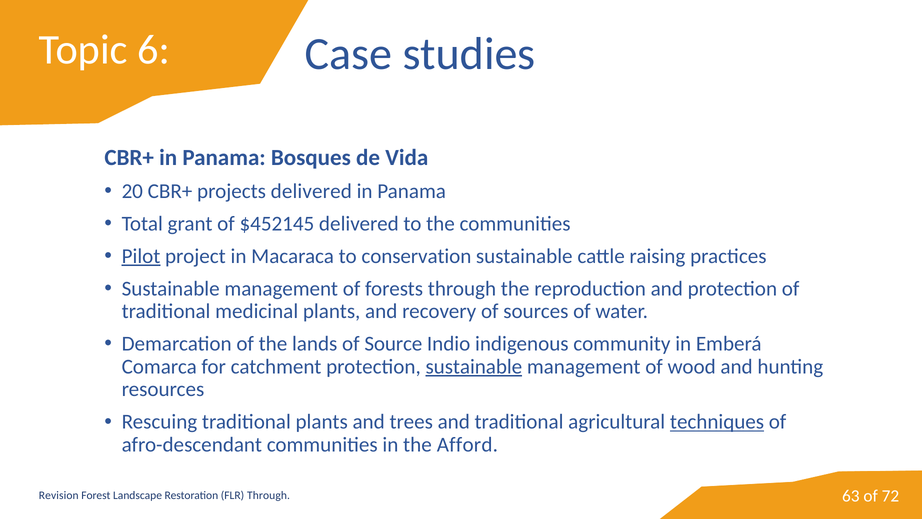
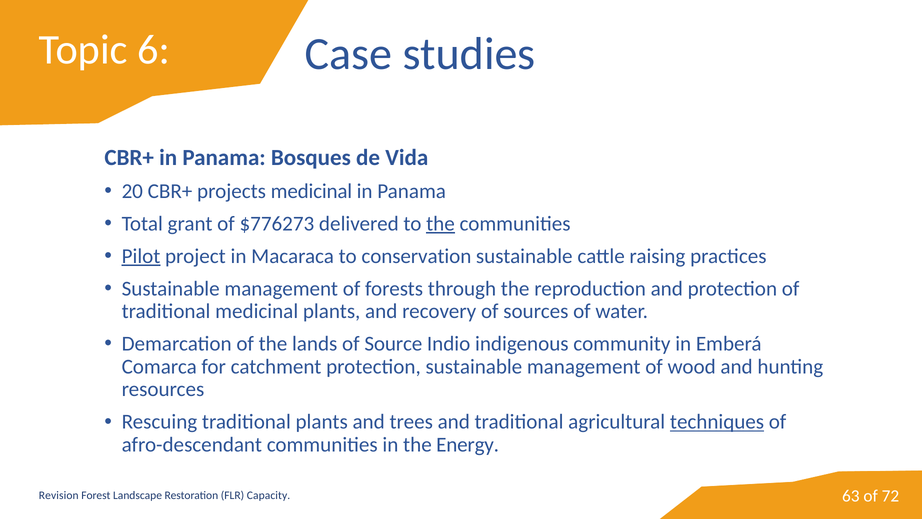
projects delivered: delivered -> medicinal (311, 191)
$452145: $452145 -> $776273 (277, 224)
the underline: none -> present (440, 224)
sustainable underline: present -> none (474, 366)
Afford: Afford -> Energy (468, 444)
FLR Through: Through -> Capacity (269, 495)
